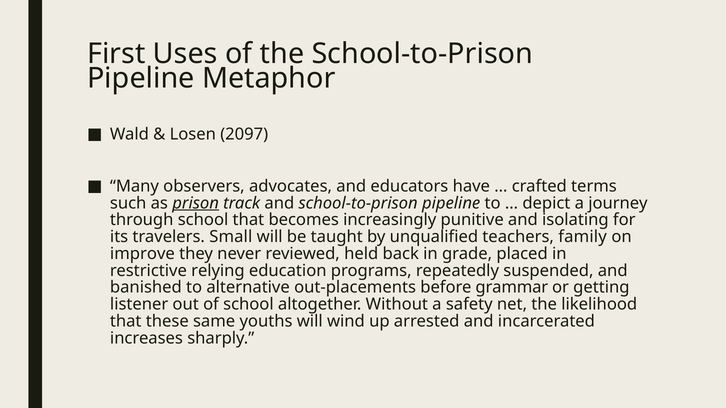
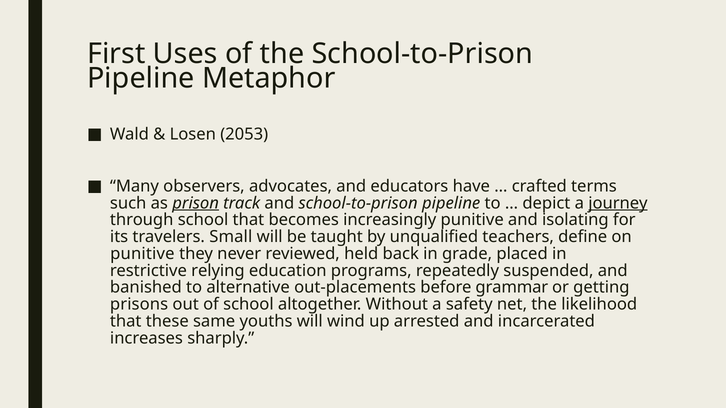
2097: 2097 -> 2053 (244, 134)
journey underline: none -> present (618, 203)
family: family -> define (583, 237)
improve: improve -> punitive (142, 254)
listener: listener -> prisons (139, 305)
